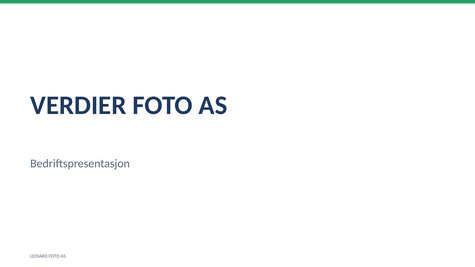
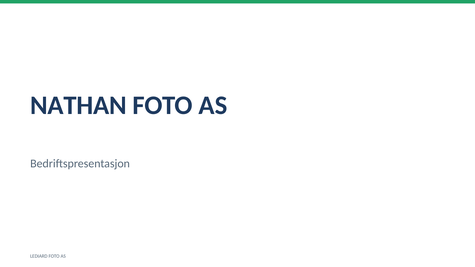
VERDIER: VERDIER -> NATHAN (78, 105)
